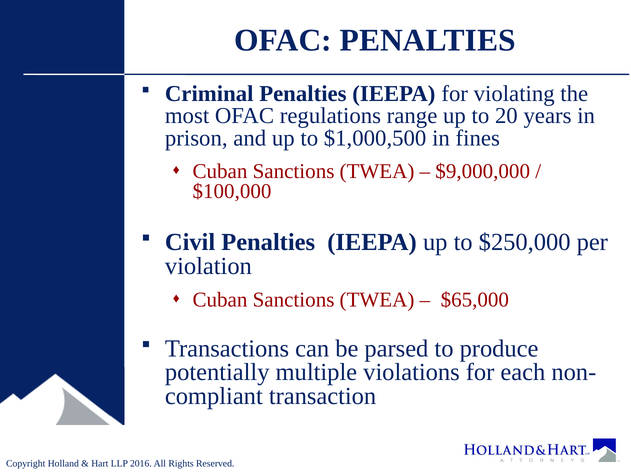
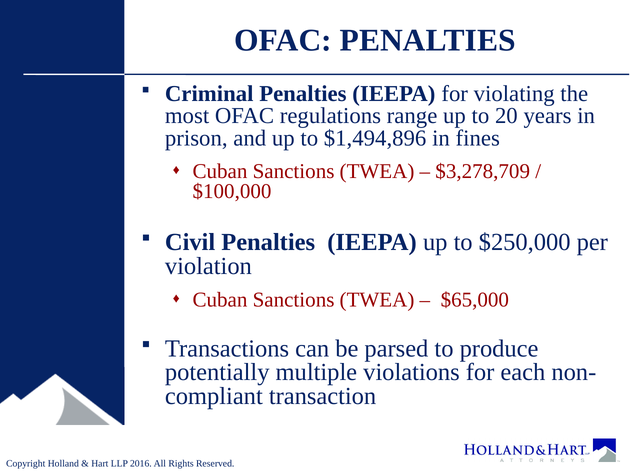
$1,000,500: $1,000,500 -> $1,494,896 (375, 138)
$9,000,000: $9,000,000 -> $3,278,709 (483, 171)
